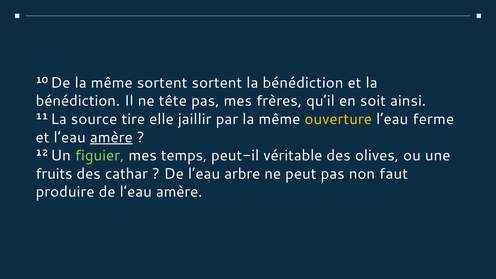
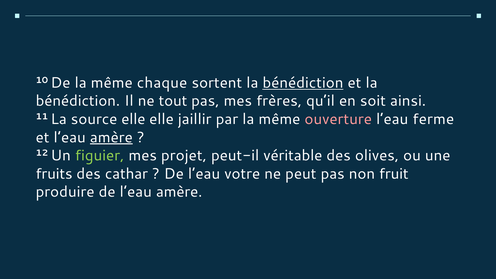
même sortent: sortent -> chaque (162, 83)
bénédiction underline: none -> present (303, 83)
tête: tête -> tout (173, 101)
source tire: tire -> elle (133, 119)
ouverture colour: yellow -> pink (338, 119)
temps: temps -> projet (184, 156)
arbre: arbre -> votre (242, 174)
faut: faut -> fruit (394, 174)
